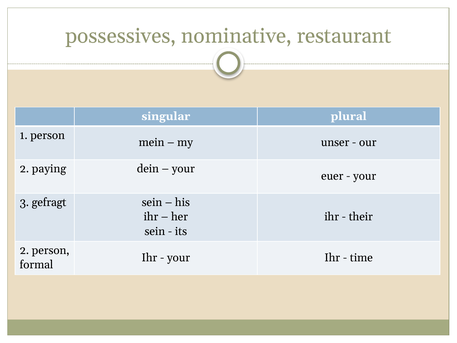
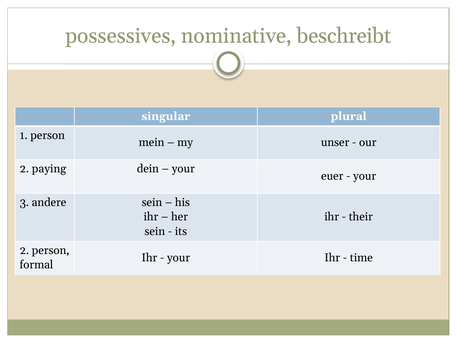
restaurant: restaurant -> beschreibt (344, 36)
gefragt: gefragt -> andere (49, 202)
